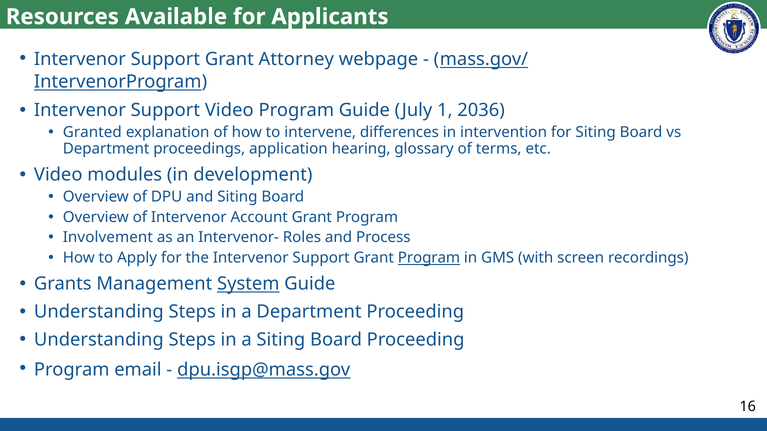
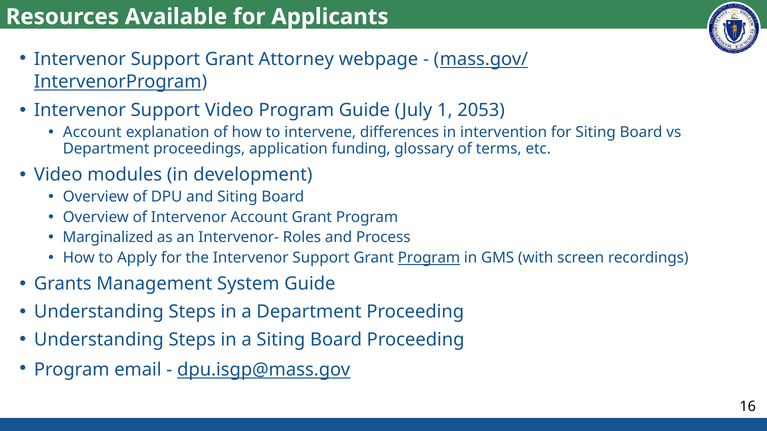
2036: 2036 -> 2053 (481, 110)
Granted: Granted -> Account (92, 132)
hearing: hearing -> funding (361, 149)
Involvement: Involvement -> Marginalized (108, 238)
System underline: present -> none (248, 284)
